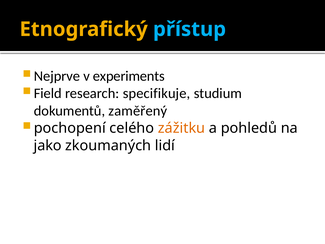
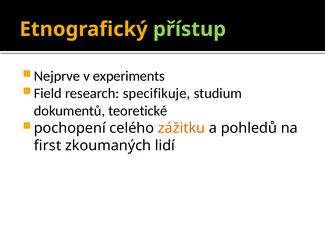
přístup colour: light blue -> light green (190, 29)
zaměřený: zaměřený -> teoretické (138, 111)
jako: jako -> first (48, 145)
